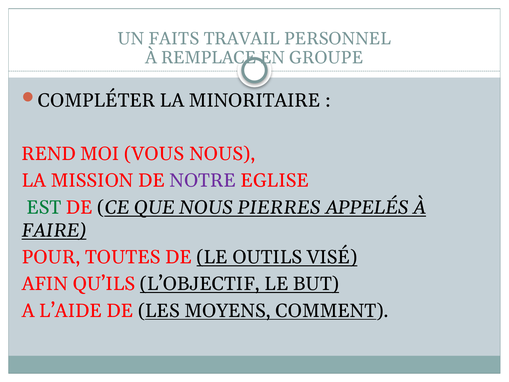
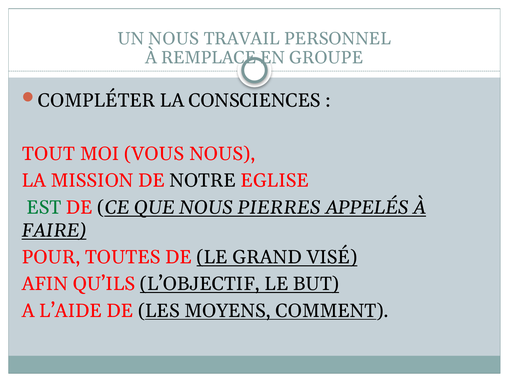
UN FAITS: FAITS -> NOUS (174, 38)
MINORITAIRE: MINORITAIRE -> CONSCIENCES (255, 100)
REND: REND -> TOUT (49, 154)
NOTRE colour: purple -> black (203, 181)
OUTILS: OUTILS -> GRAND (267, 257)
